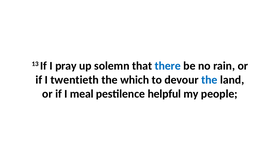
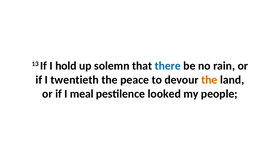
pray: pray -> hold (66, 66)
which: which -> peace (135, 80)
the colour: blue -> orange (209, 80)
helpful: helpful -> looked (164, 94)
